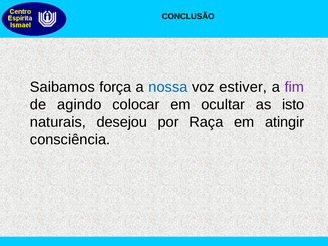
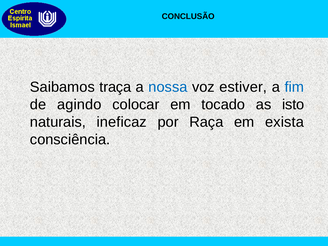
força: força -> traça (115, 87)
fim colour: purple -> blue (294, 87)
ocultar: ocultar -> tocado (223, 104)
desejou: desejou -> ineficaz (122, 122)
atingir: atingir -> exista (284, 122)
